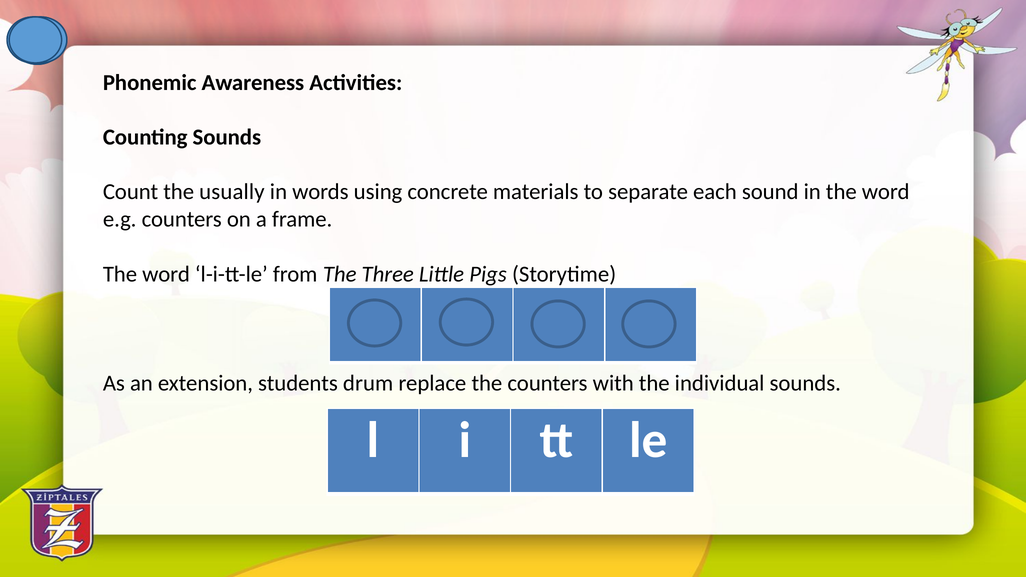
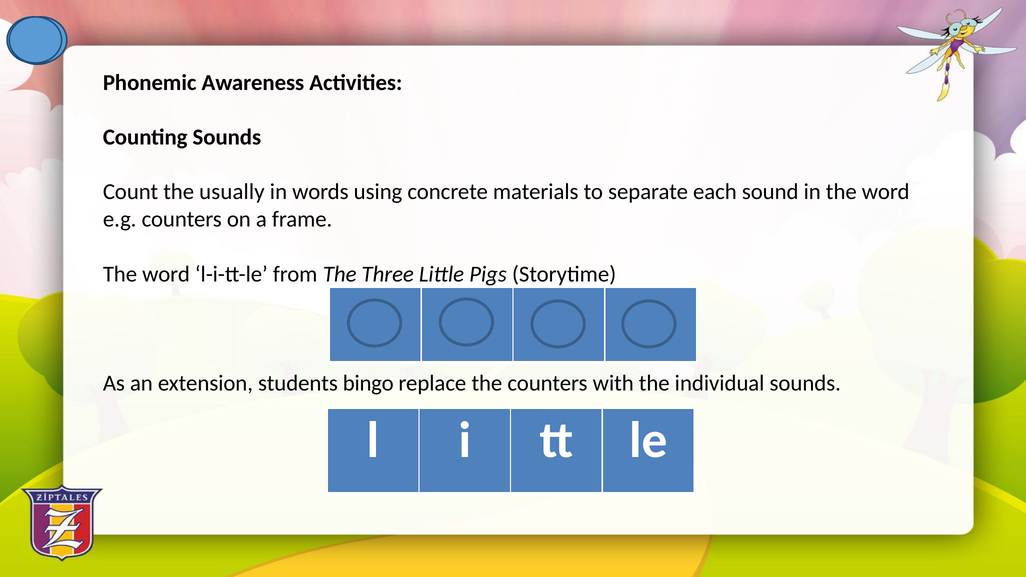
drum: drum -> bingo (368, 383)
